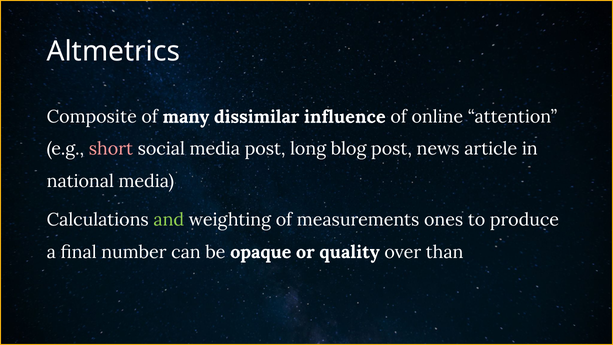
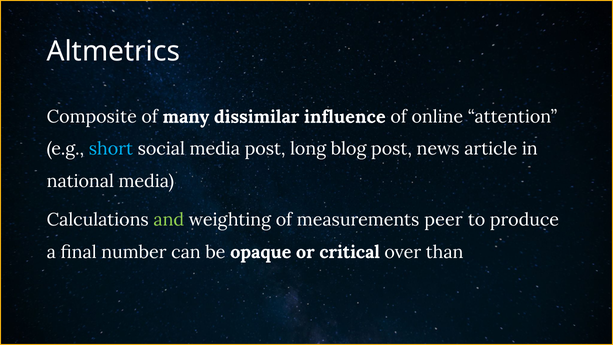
short colour: pink -> light blue (111, 149)
ones: ones -> peer (444, 220)
quality: quality -> critical (350, 252)
